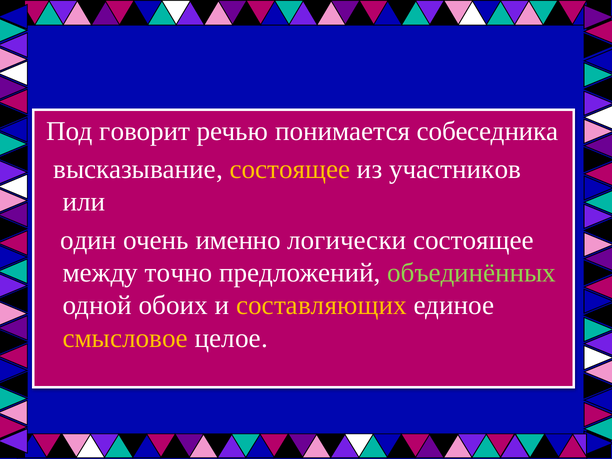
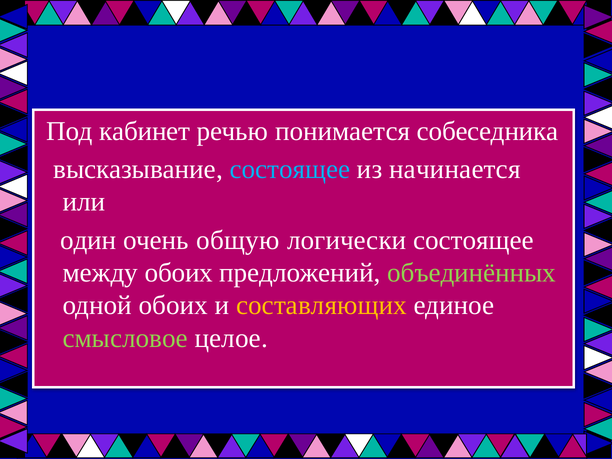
говорит: говорит -> кабинет (145, 131)
состоящее colour: yellow -> light blue (290, 169)
участников: участников -> начинается (455, 169)
именно: именно -> общую (238, 240)
между точно: точно -> обоих (179, 273)
смысловое colour: yellow -> light green (125, 338)
